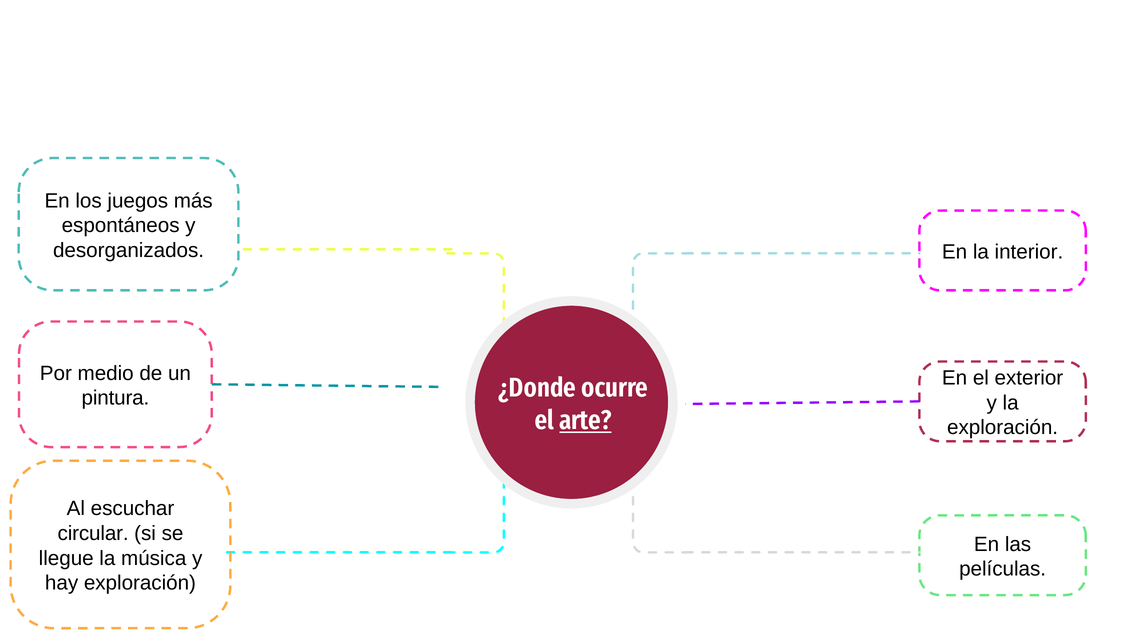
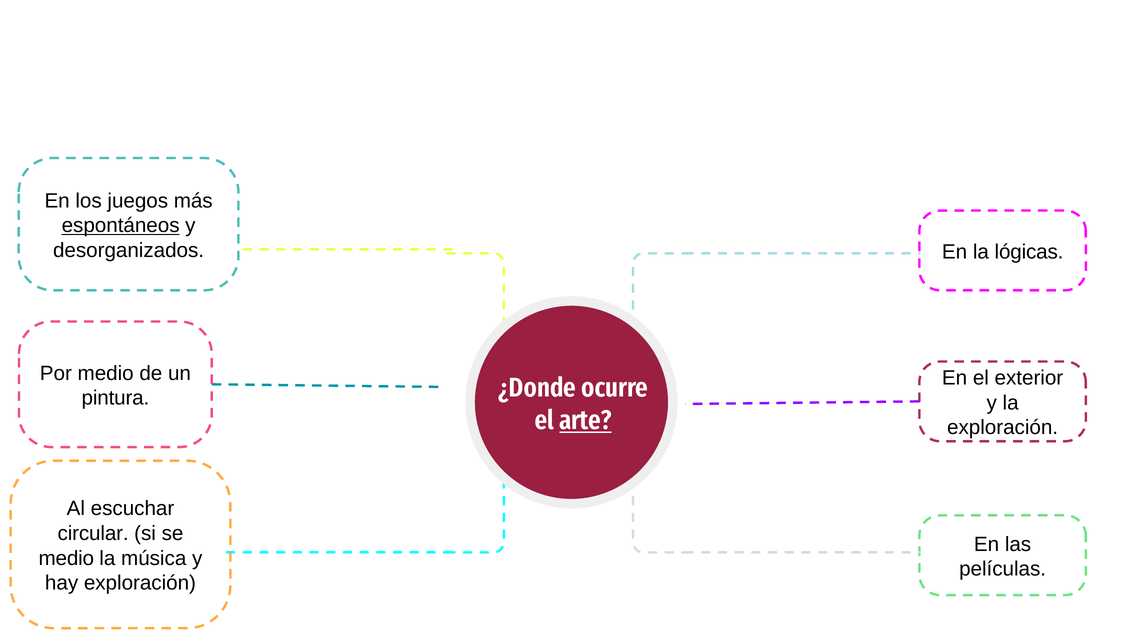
espontáneos underline: none -> present (121, 226)
interior: interior -> lógicas (1029, 252)
llegue: llegue -> medio (66, 558)
